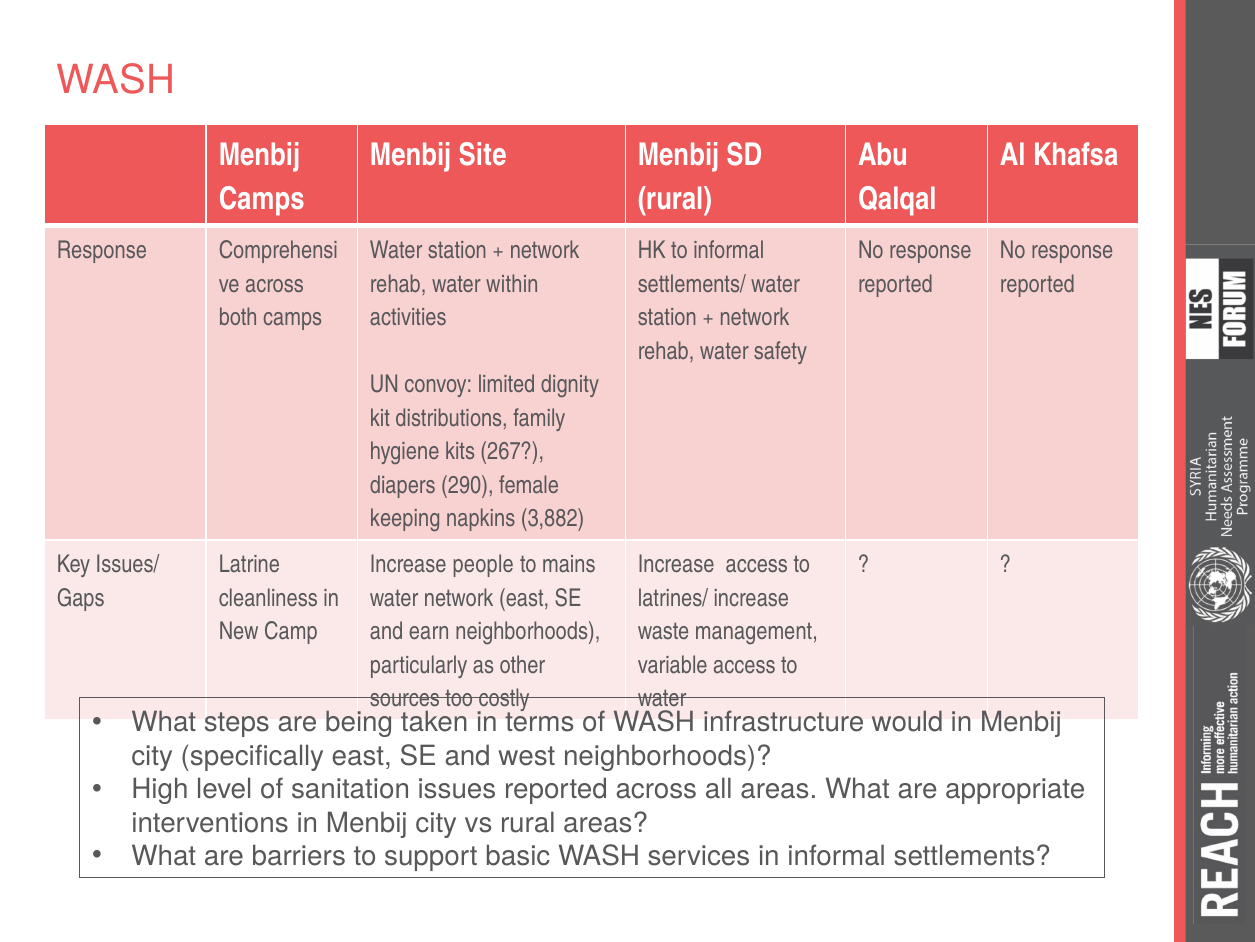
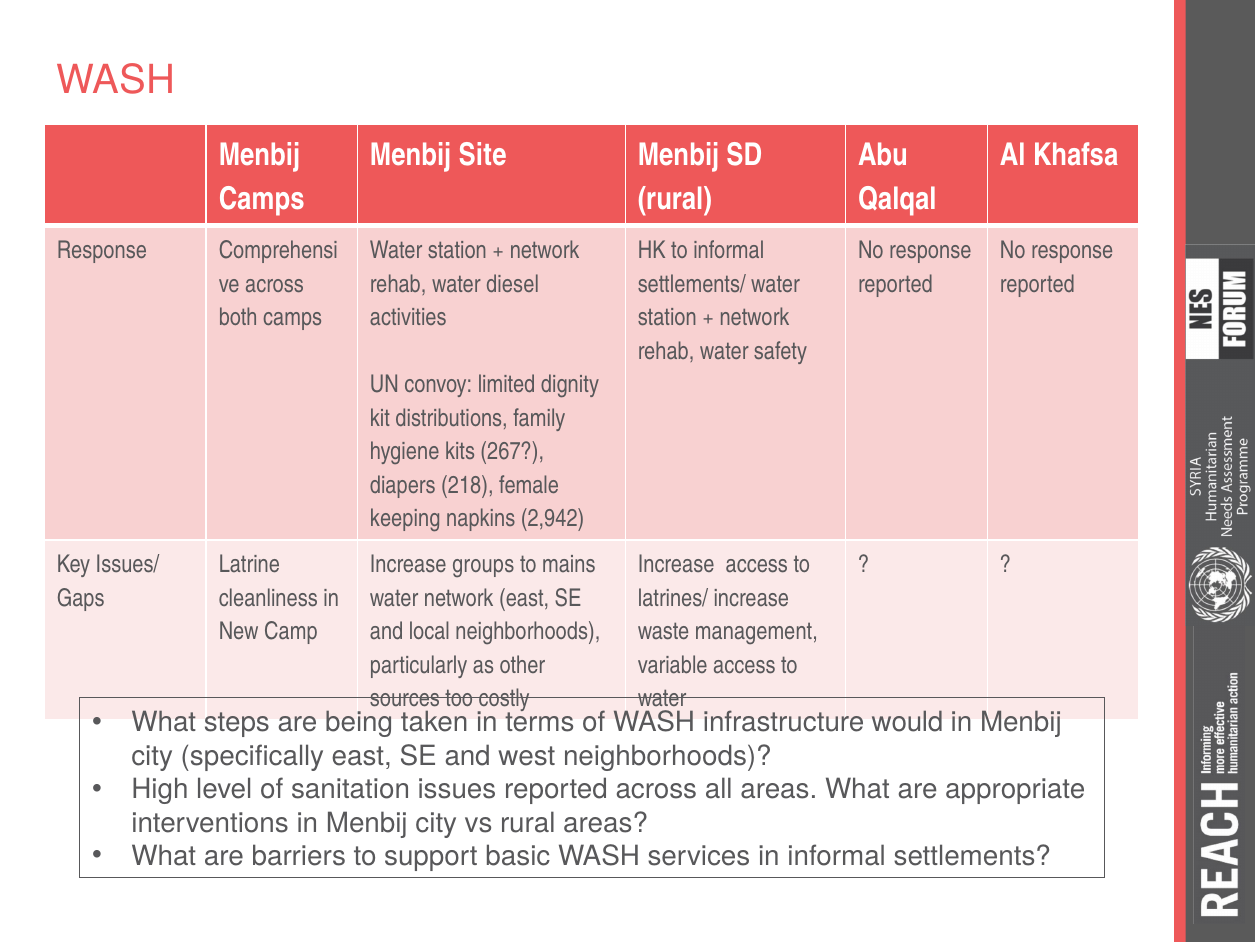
within: within -> diesel (512, 284)
290: 290 -> 218 (467, 485)
3,882: 3,882 -> 2,942 (553, 518)
people: people -> groups (483, 564)
earn: earn -> local (429, 631)
